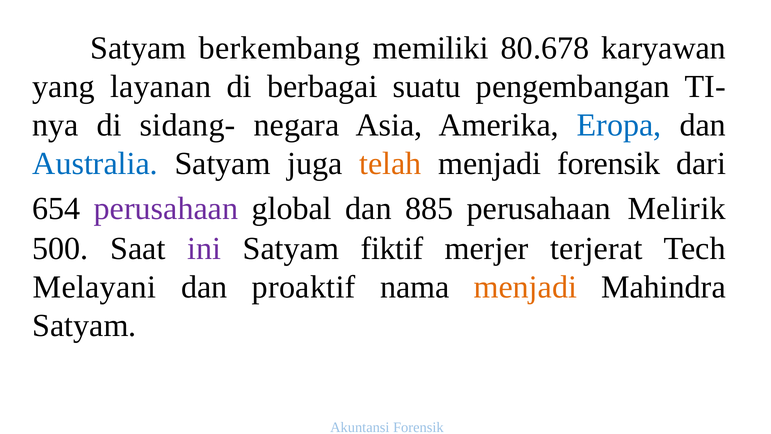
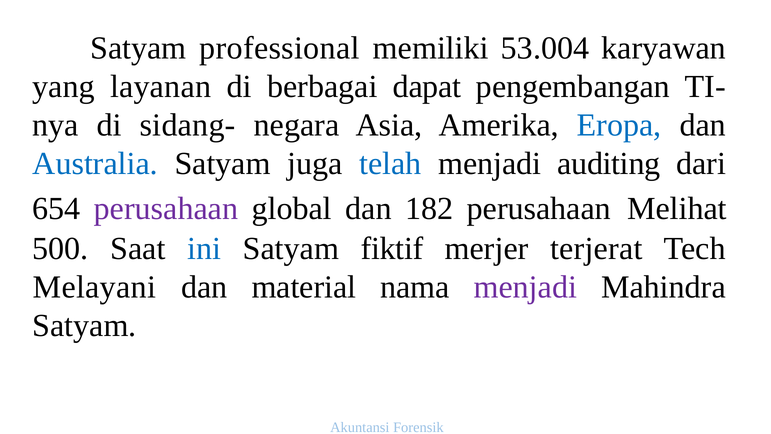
berkembang: berkembang -> professional (279, 48)
80.678: 80.678 -> 53.004 (545, 48)
suatu: suatu -> dapat (427, 87)
telah colour: orange -> blue (390, 164)
menjadi forensik: forensik -> auditing (609, 164)
885: 885 -> 182 (429, 209)
Melirik: Melirik -> Melihat (677, 209)
ini colour: purple -> blue (204, 248)
proaktif: proaktif -> material (304, 287)
menjadi colour: orange -> purple (525, 287)
